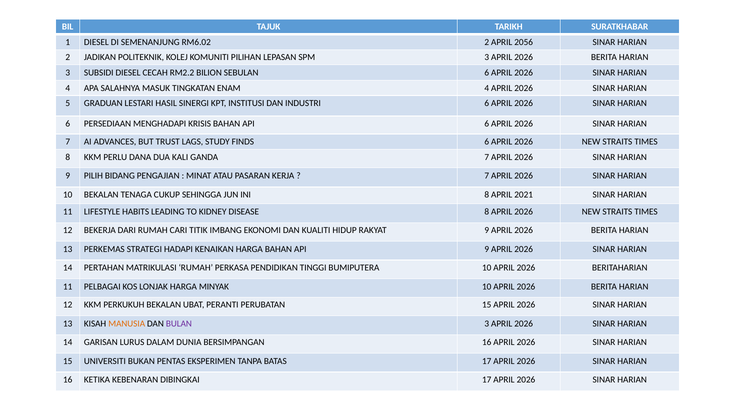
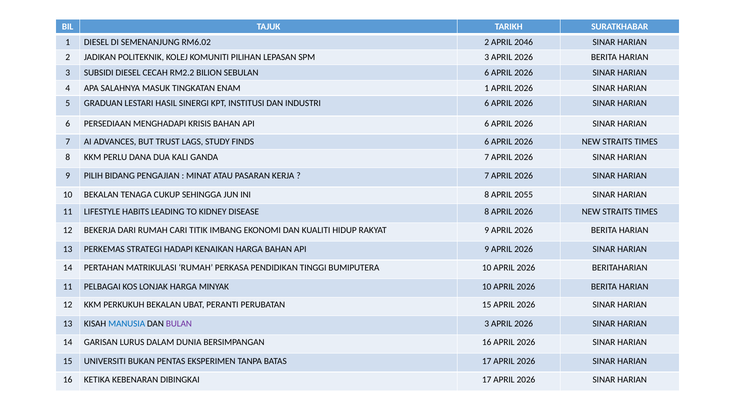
2056: 2056 -> 2046 (524, 42)
ENAM 4: 4 -> 1 (487, 88)
2021: 2021 -> 2055 (524, 195)
MANUSIA colour: orange -> blue (127, 324)
